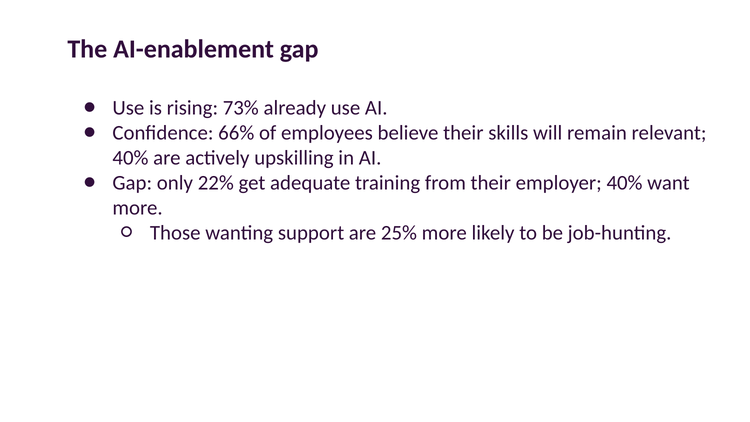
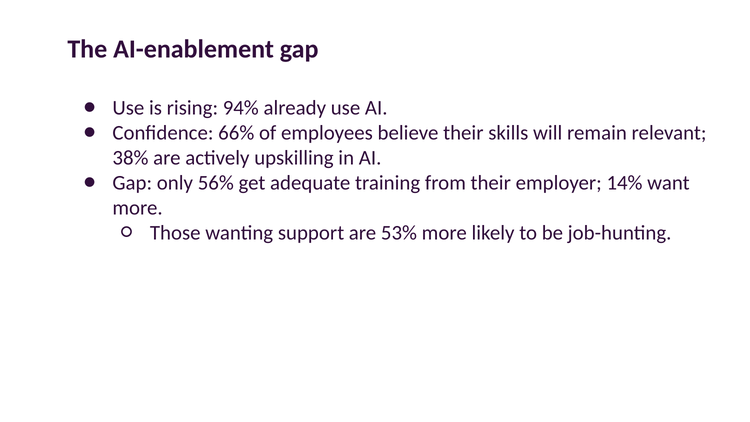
73%: 73% -> 94% (241, 108)
40%: 40% -> 38% (130, 158)
22%: 22% -> 56% (216, 183)
employer 40%: 40% -> 14% (625, 183)
25%: 25% -> 53% (399, 233)
